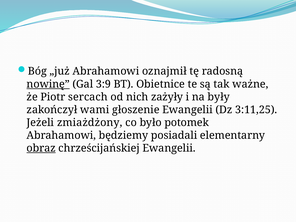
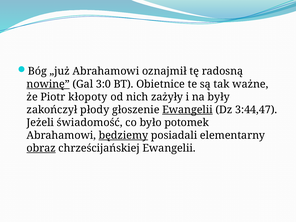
3:9: 3:9 -> 3:0 (103, 84)
sercach: sercach -> kłopoty (88, 97)
wami: wami -> płody (95, 110)
Ewangelii underline: none -> present (187, 110)
3:11,25: 3:11,25 -> 3:44,47 (256, 110)
zmiażdżony: zmiażdżony -> świadomość (90, 123)
będziemy underline: none -> present (123, 135)
